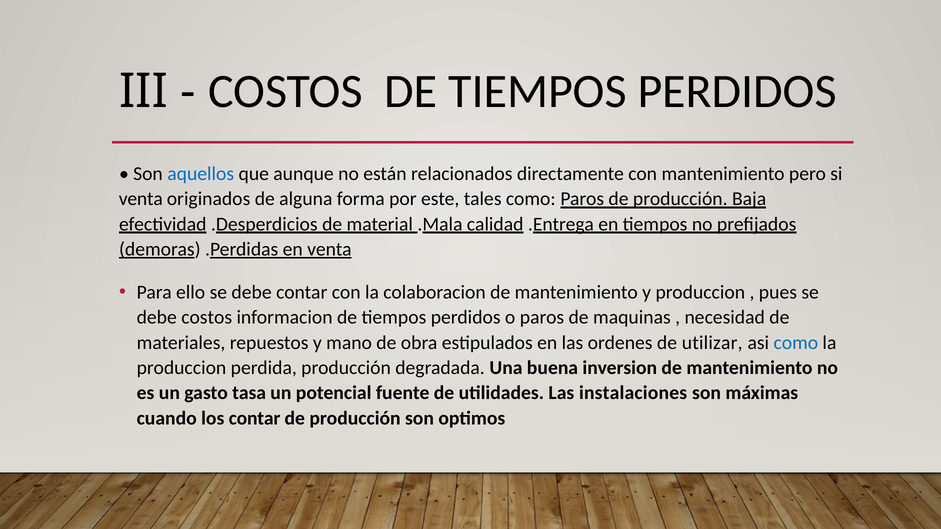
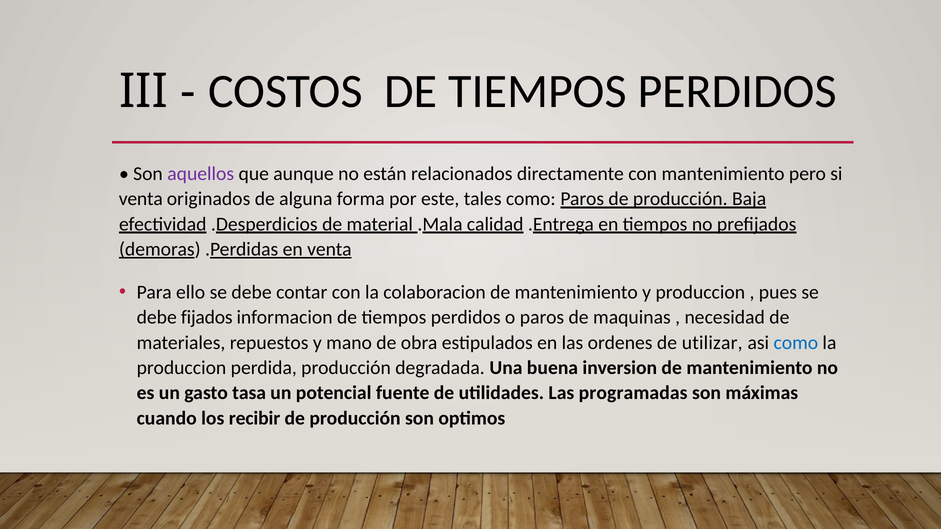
aquellos colour: blue -> purple (201, 174)
debe costos: costos -> fijados (207, 318)
instalaciones: instalaciones -> programadas (633, 393)
los contar: contar -> recibir (255, 418)
